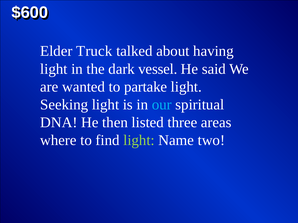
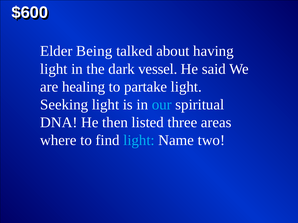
Truck: Truck -> Being (94, 51)
wanted: wanted -> healing (84, 87)
light colour: light green -> light blue (139, 141)
